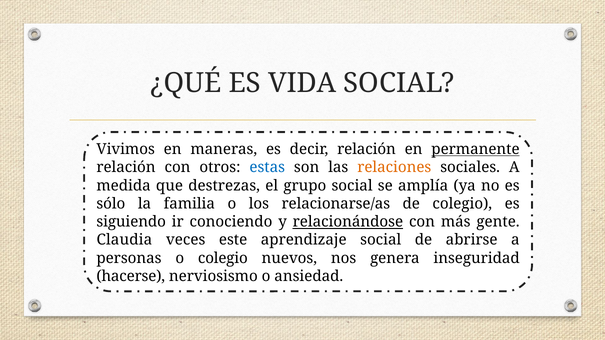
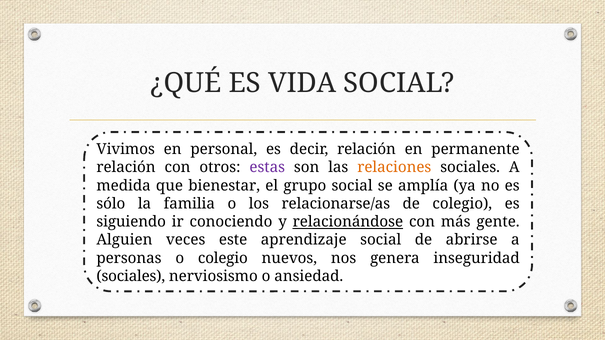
maneras: maneras -> personal (224, 149)
permanente underline: present -> none (476, 149)
estas colour: blue -> purple (267, 168)
destrezas: destrezas -> bienestar (224, 186)
Claudia: Claudia -> Alguien (124, 240)
hacerse: hacerse -> sociales (131, 276)
